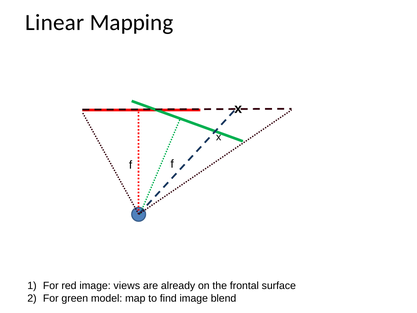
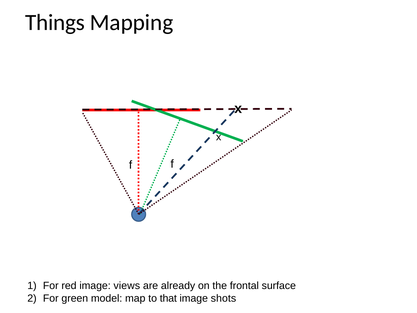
Linear: Linear -> Things (55, 22)
find: find -> that (168, 298)
blend: blend -> shots (223, 298)
